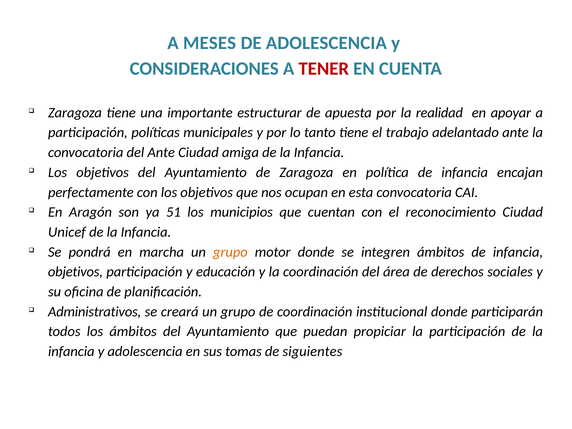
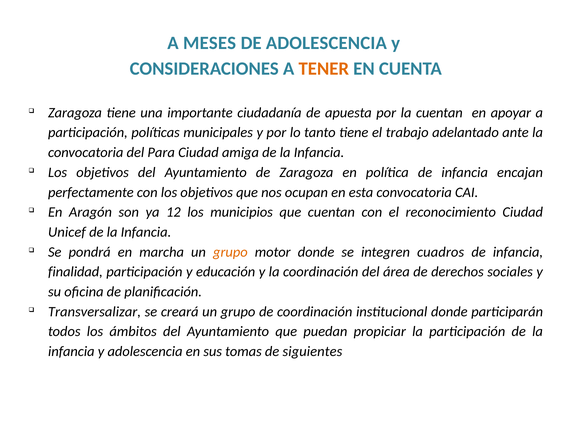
TENER colour: red -> orange (324, 69)
estructurar: estructurar -> ciudadanía (269, 113)
la realidad: realidad -> cuentan (439, 113)
del Ante: Ante -> Para (161, 152)
51: 51 -> 12 (173, 212)
integren ámbitos: ámbitos -> cuadros (441, 252)
objetivos: objetivos -> finalidad (75, 272)
Administrativos: Administrativos -> Transversalizar (95, 312)
